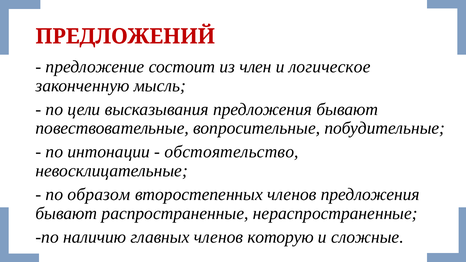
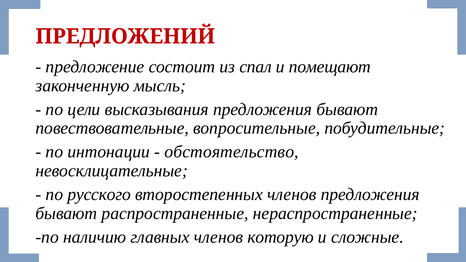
член: член -> спал (256, 67)
логическое: логическое -> помещают (330, 67)
образом: образом -> русского (99, 195)
